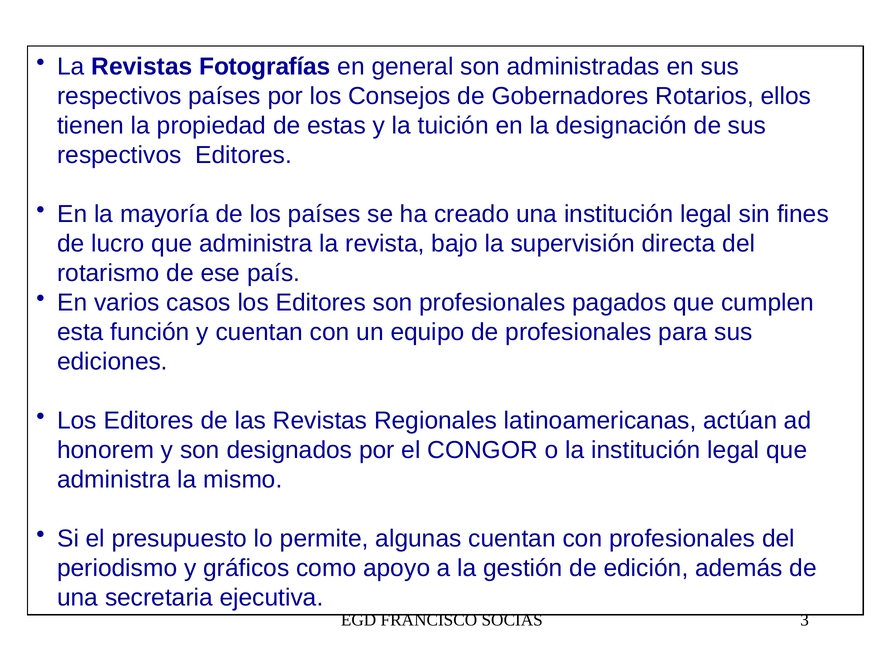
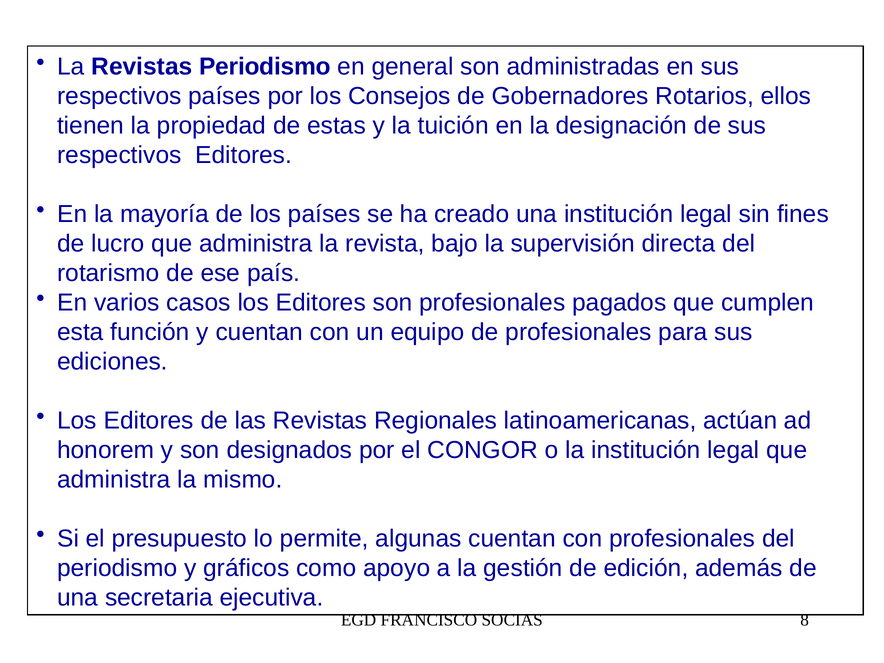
Revistas Fotografías: Fotografías -> Periodismo (265, 67)
3: 3 -> 8 (805, 620)
